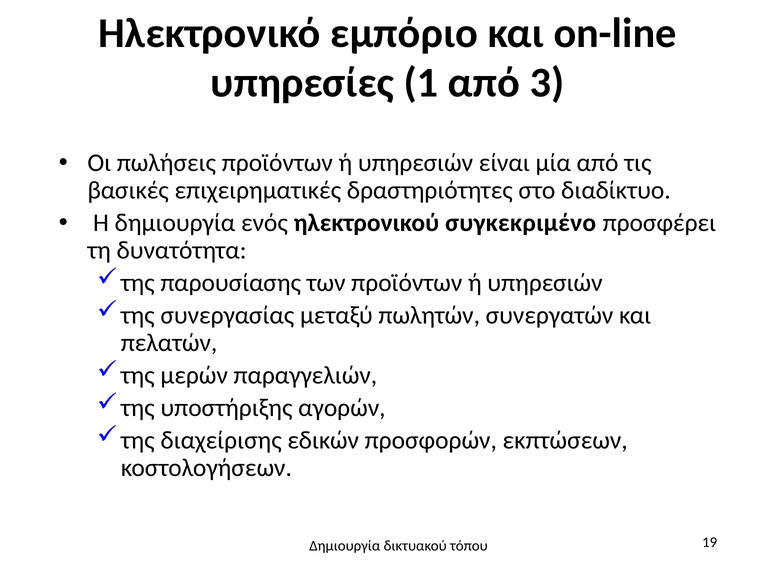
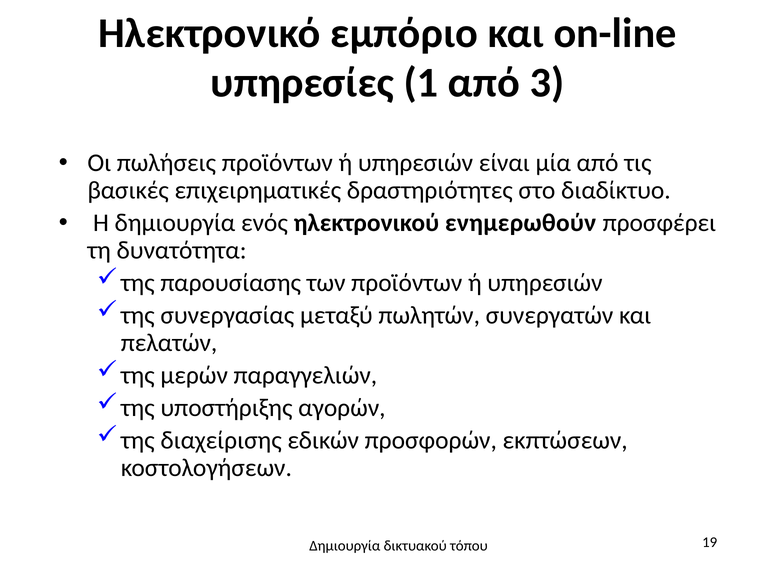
συγκεκριμένο: συγκεκριμένο -> ενημερωθούν (521, 223)
